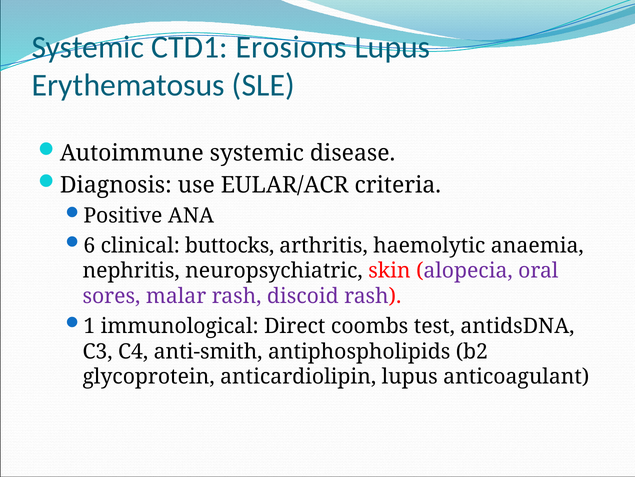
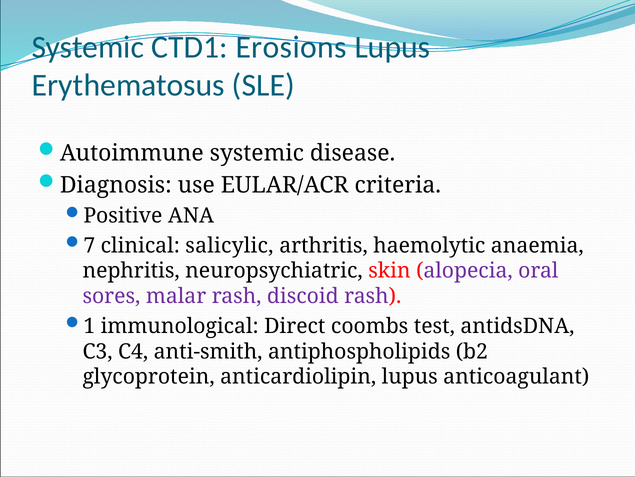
6: 6 -> 7 (89, 245)
buttocks: buttocks -> salicylic (229, 245)
